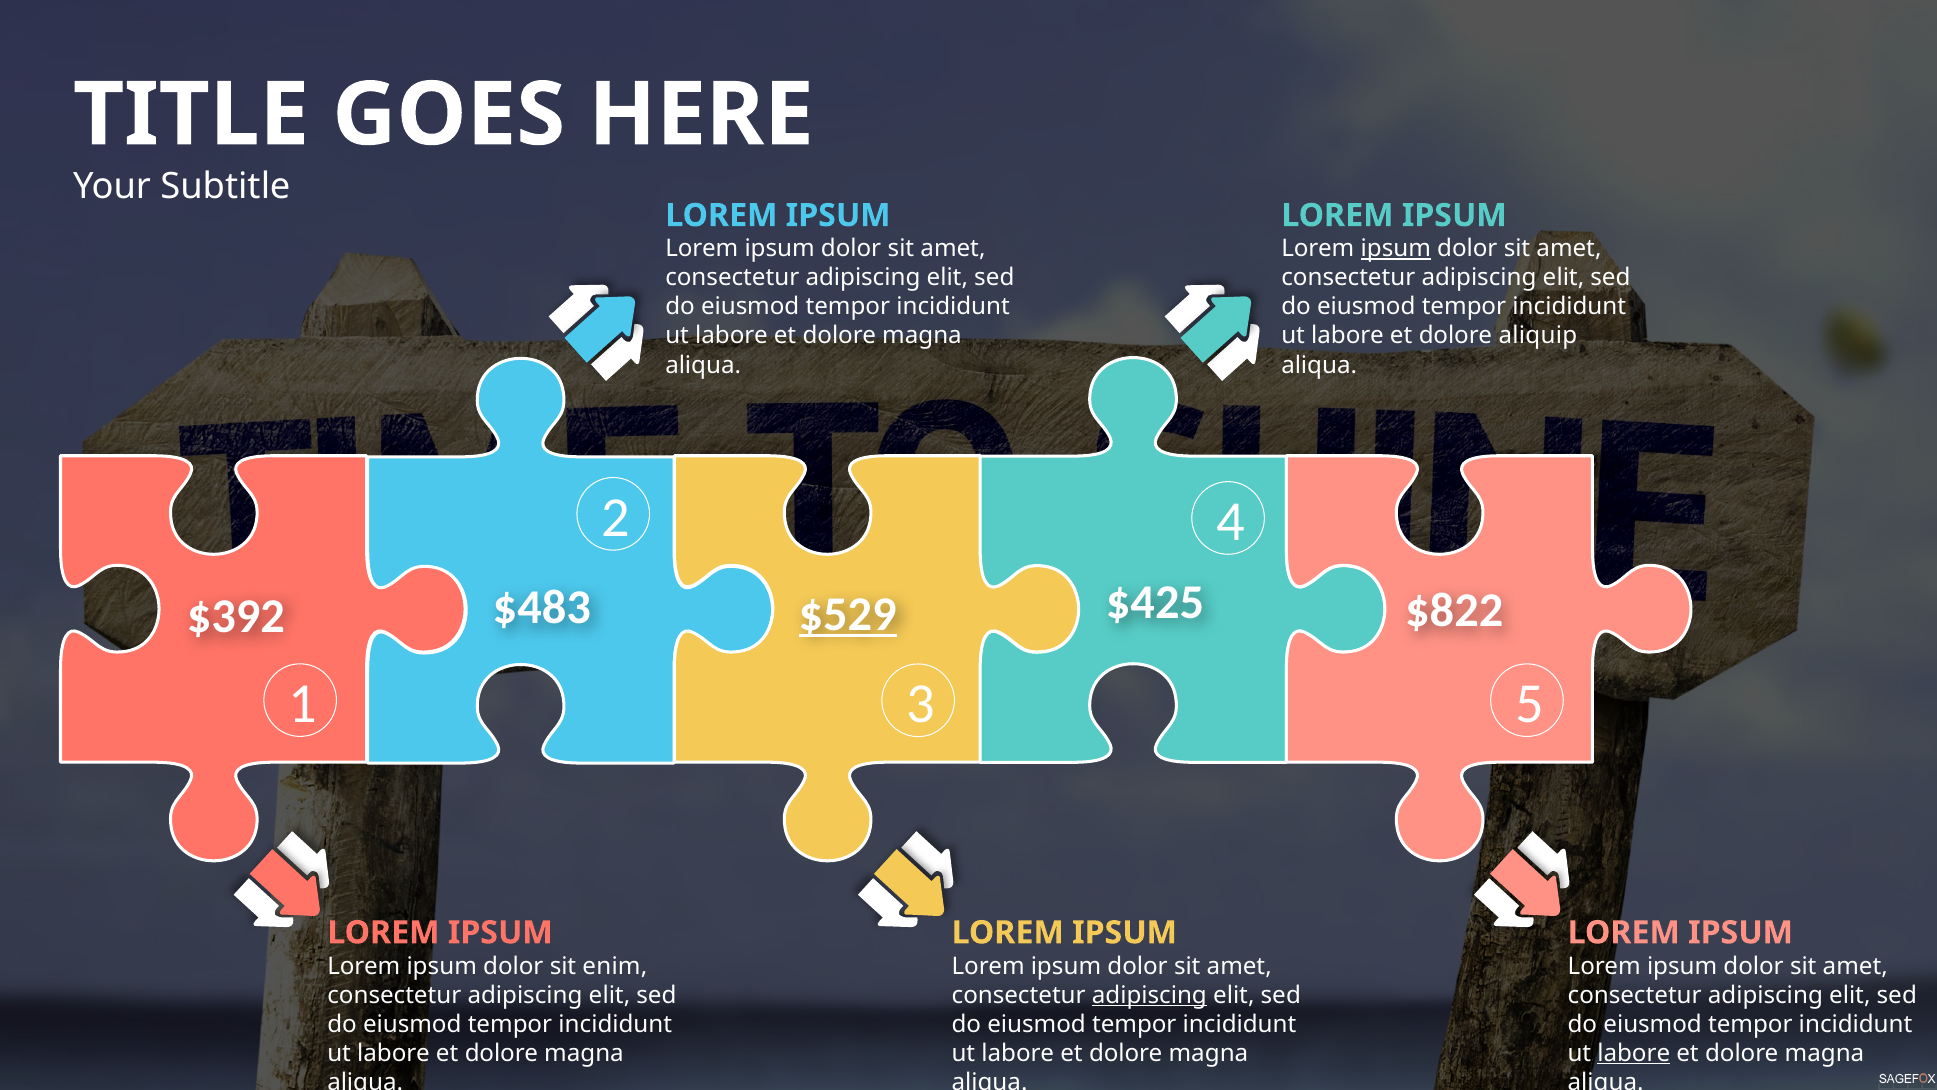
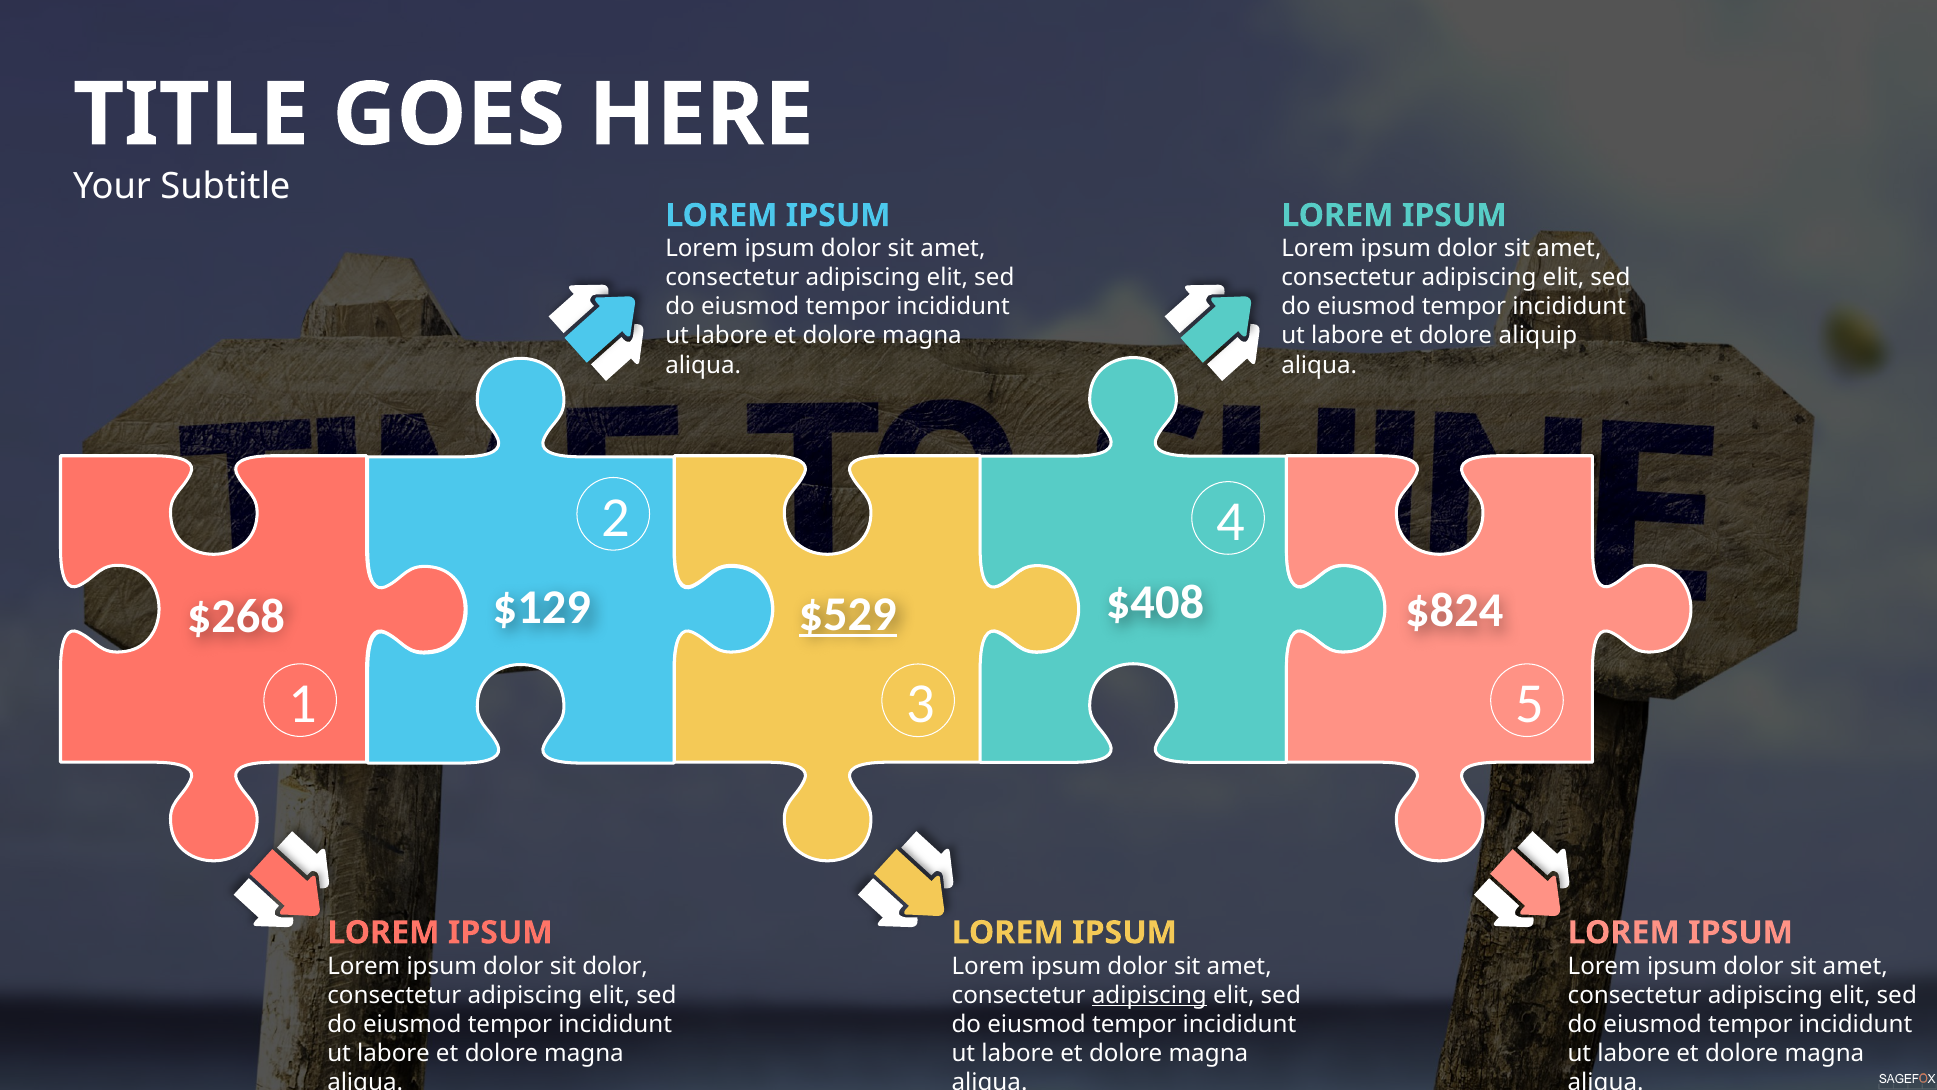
ipsum underline: present -> none (1396, 249)
$425: $425 -> $408 (1155, 602)
$483: $483 -> $129 (542, 607)
$822: $822 -> $824 (1454, 610)
$392: $392 -> $268 (236, 616)
sit enim: enim -> dolor (615, 966)
labore underline: present -> none (1634, 1053)
